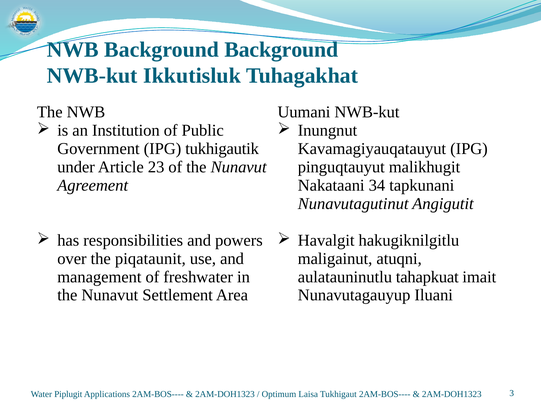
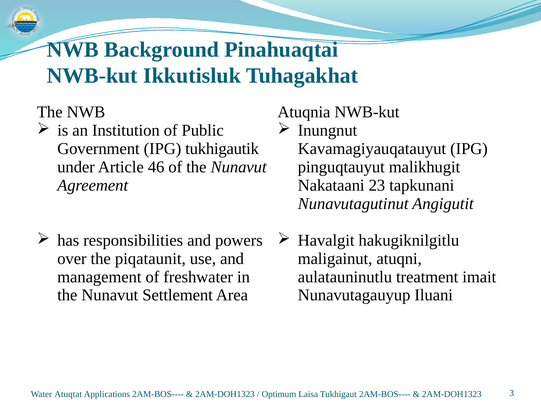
Background Background: Background -> Pinahuaqtai (281, 50)
Uumani: Uumani -> Atuqnia (304, 112)
23: 23 -> 46 (156, 167)
34: 34 -> 23 (377, 185)
tahapkuat: tahapkuat -> treatment (427, 277)
Piplugit: Piplugit -> Atuqtat (68, 394)
